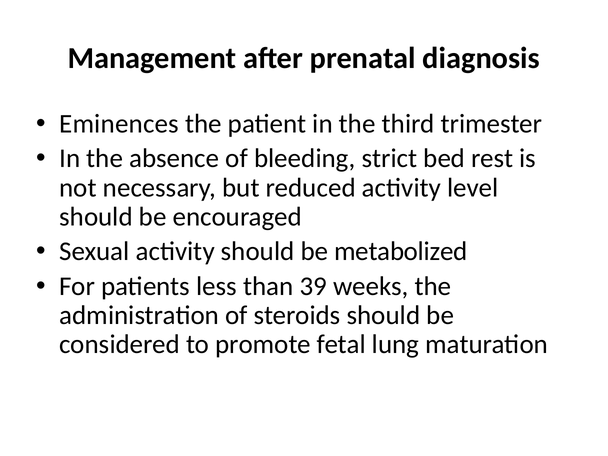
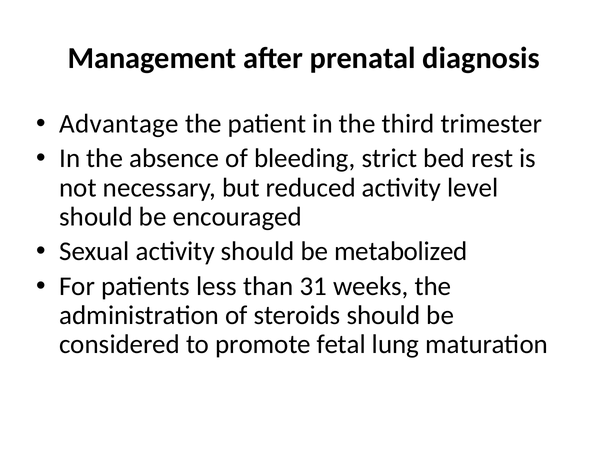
Eminences: Eminences -> Advantage (119, 124)
39: 39 -> 31 (313, 286)
